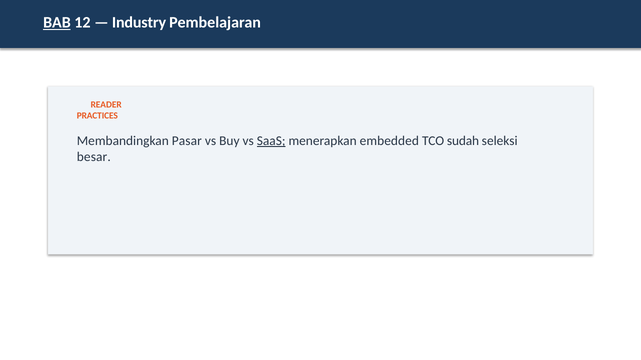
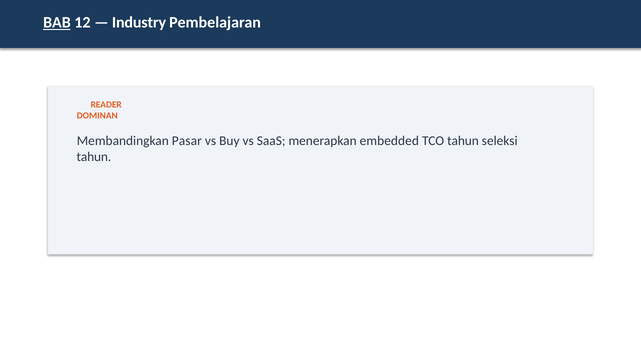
PRACTICES: PRACTICES -> DOMINAN (97, 116)
SaaS underline: present -> none (271, 141)
TCO sudah: sudah -> tahun (463, 141)
besar: besar -> tahun (94, 157)
